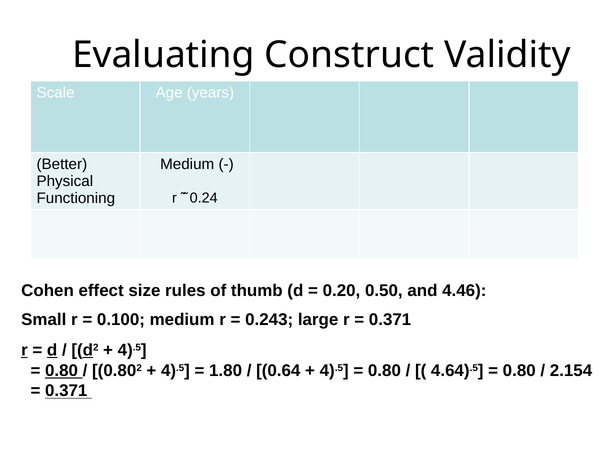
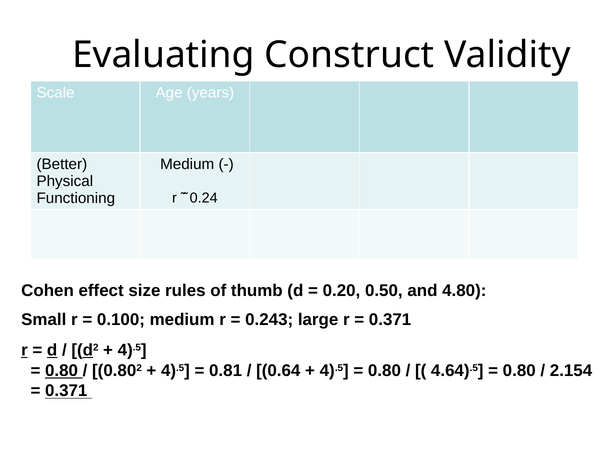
4.46: 4.46 -> 4.80 (464, 291)
1.80: 1.80 -> 0.81 (226, 371)
